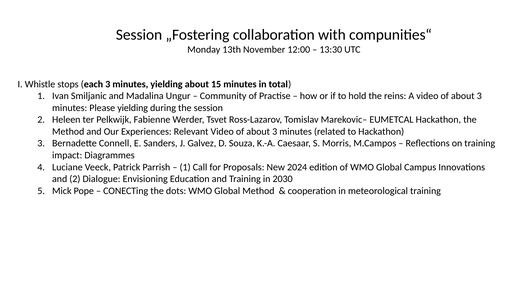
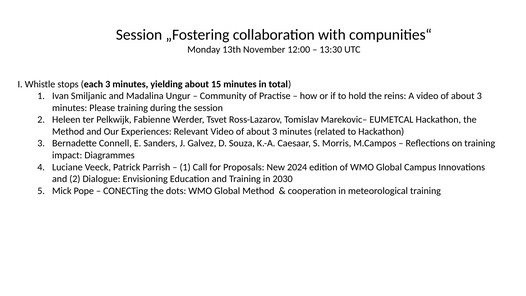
Please yielding: yielding -> training (133, 108)
